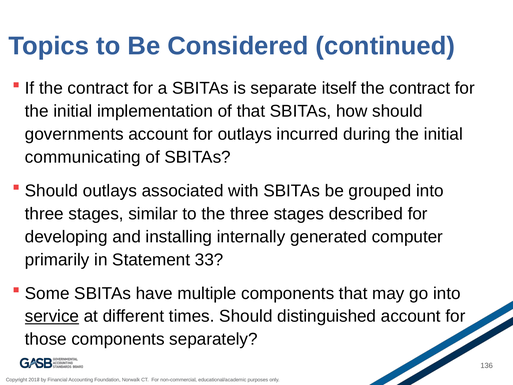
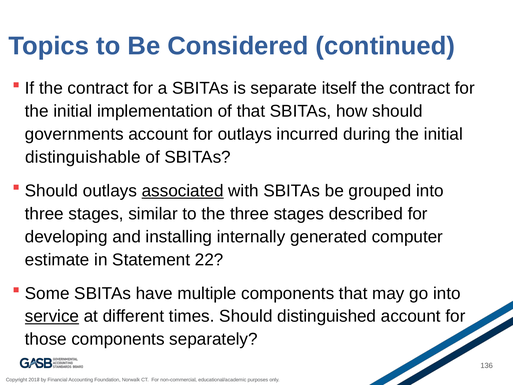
communicating: communicating -> distinguishable (83, 157)
associated underline: none -> present (183, 191)
primarily: primarily -> estimate (57, 260)
33: 33 -> 22 (209, 260)
